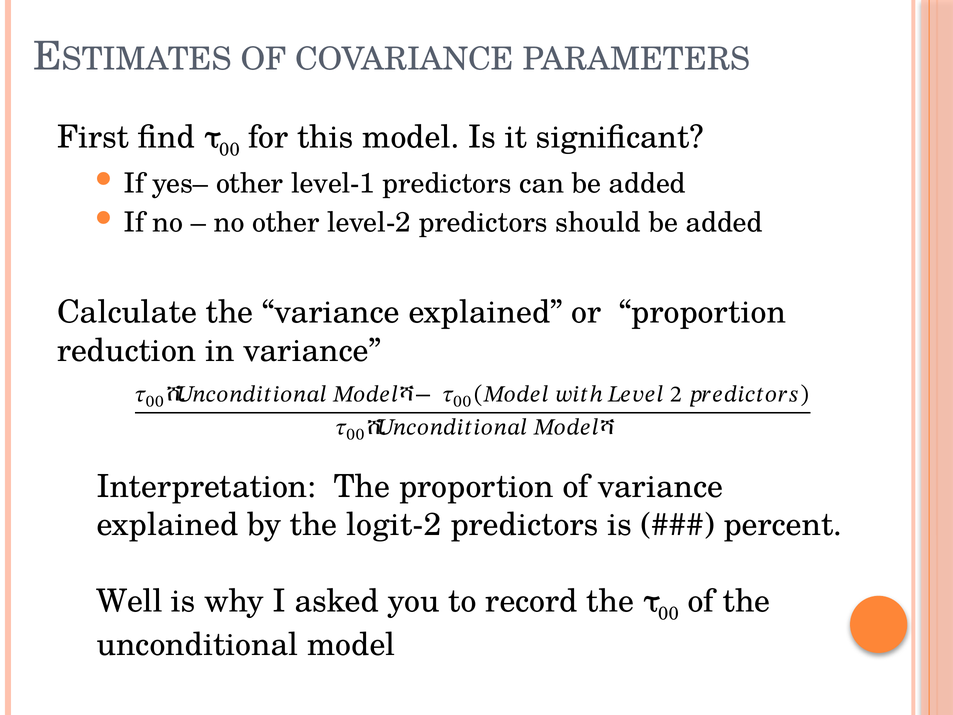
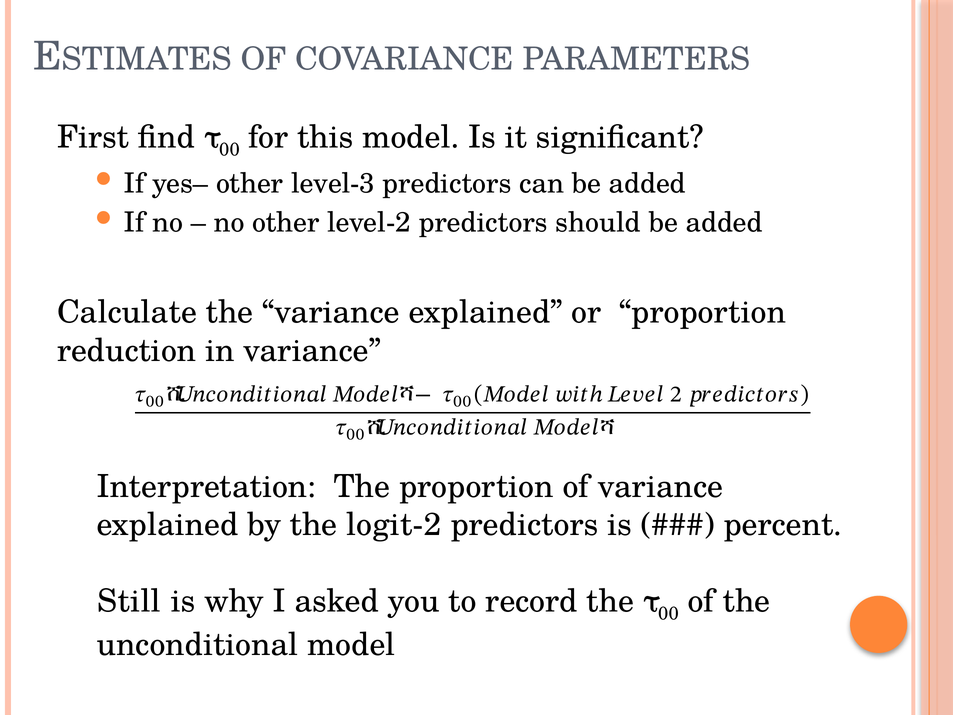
level-1: level-1 -> level-3 (333, 183)
Well: Well -> Still (129, 601)
